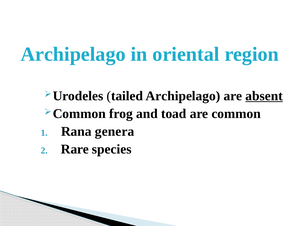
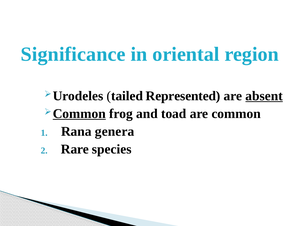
Archipelago: Archipelago -> Significance (73, 54)
tailed Archipelago: Archipelago -> Represented (183, 96)
Common underline: none -> present (79, 114)
